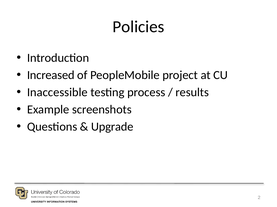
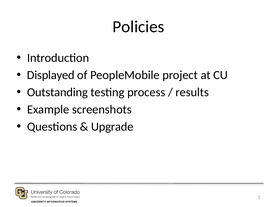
Increased: Increased -> Displayed (51, 75)
Inaccessible: Inaccessible -> Outstanding (57, 93)
